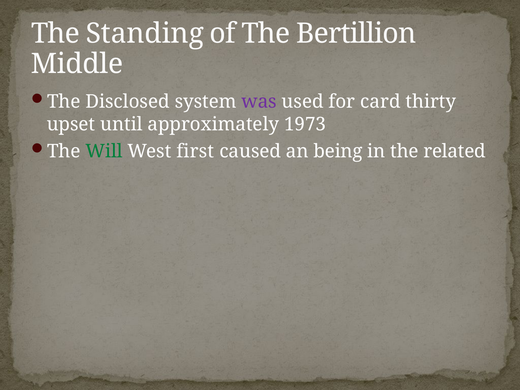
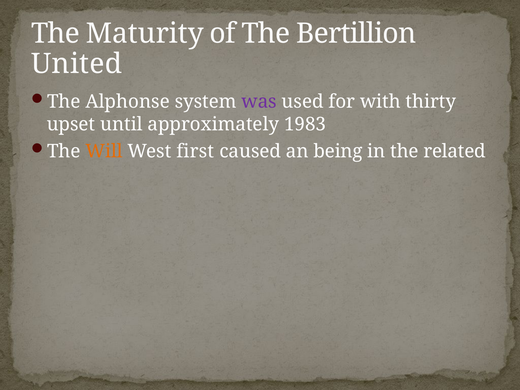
Standing: Standing -> Maturity (145, 33)
Middle: Middle -> United (77, 64)
Disclosed: Disclosed -> Alphonse (128, 102)
card: card -> with (380, 102)
1973: 1973 -> 1983 (305, 124)
Will colour: green -> orange (104, 151)
